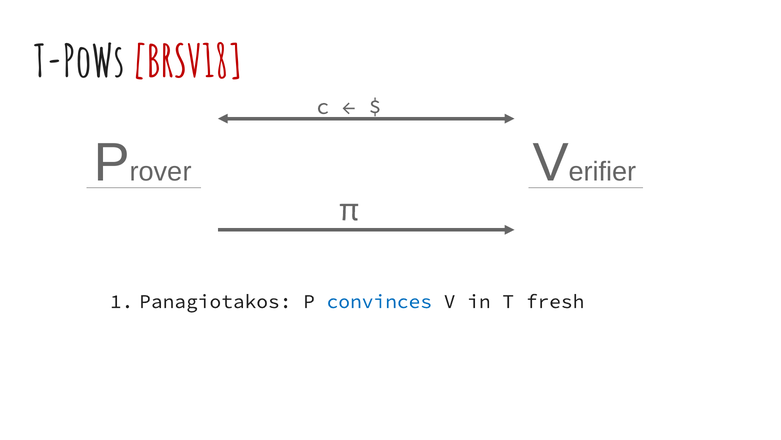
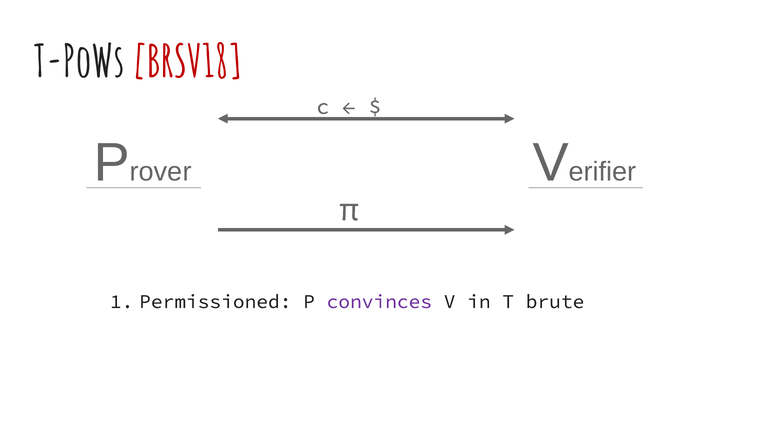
Panagiotakos: Panagiotakos -> Permissioned (215, 301)
convinces colour: blue -> purple (379, 301)
fresh: fresh -> brute (555, 301)
